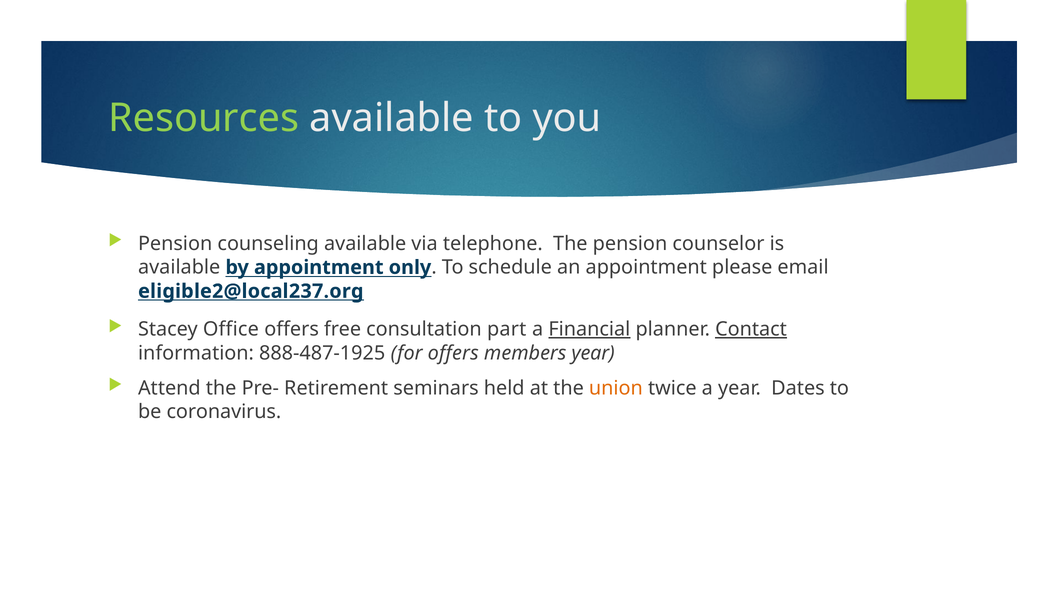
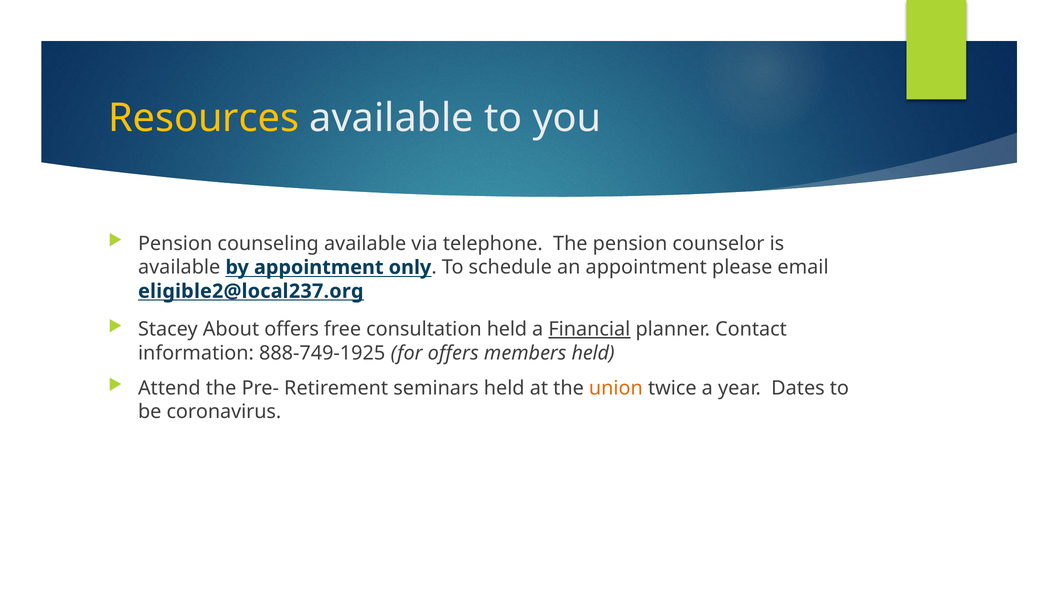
Resources colour: light green -> yellow (204, 118)
Office: Office -> About (231, 329)
consultation part: part -> held (507, 329)
Contact underline: present -> none (751, 329)
888-487-1925: 888-487-1925 -> 888-749-1925 (322, 353)
members year: year -> held (593, 353)
